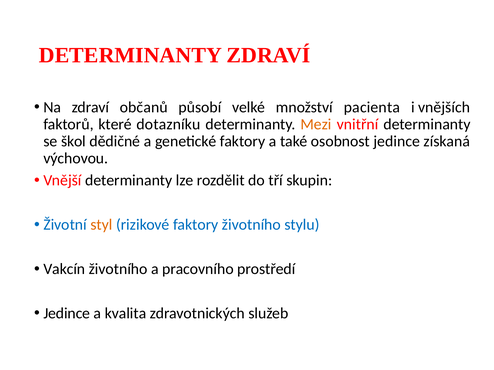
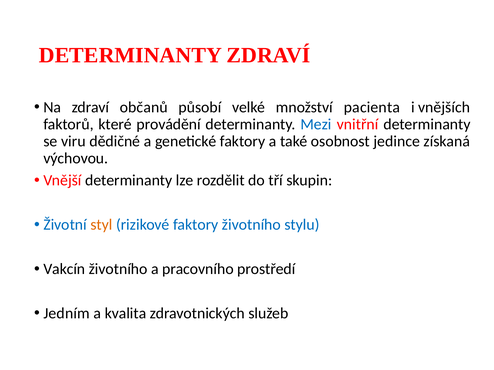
dotazníku: dotazníku -> provádění (169, 124)
Mezi colour: orange -> blue (316, 124)
škol: škol -> viru (73, 141)
Jedince: Jedince -> Jedním (67, 314)
